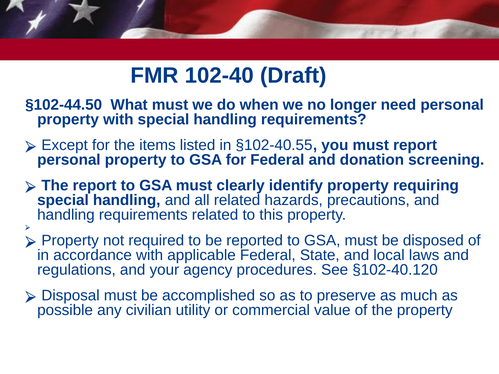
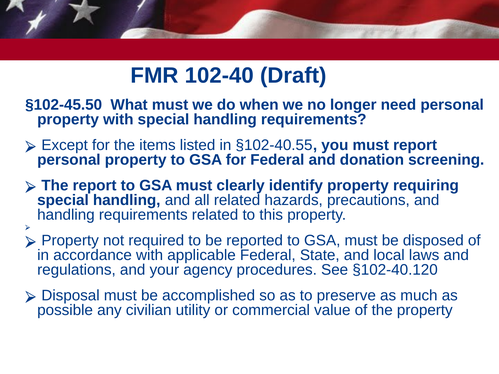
§102-44.50: §102-44.50 -> §102-45.50 (64, 105)
